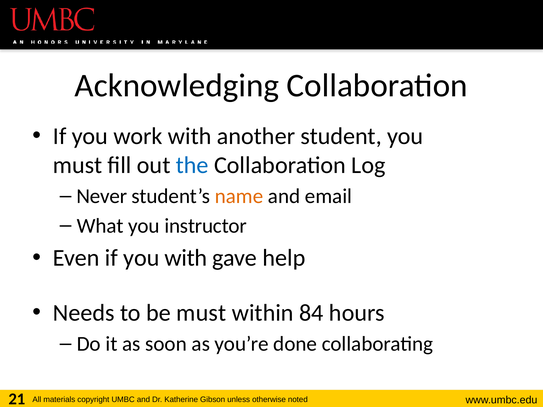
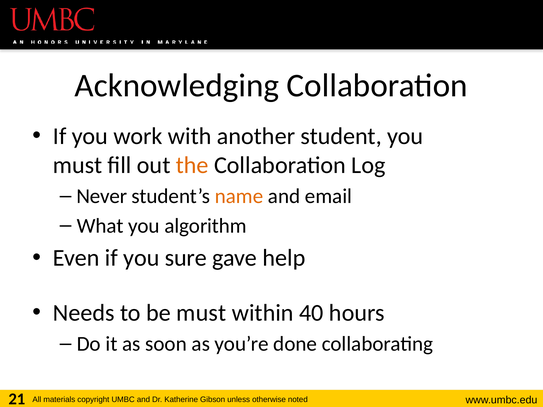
the colour: blue -> orange (192, 165)
instructor: instructor -> algorithm (206, 226)
you with: with -> sure (186, 258)
84: 84 -> 40 (311, 313)
